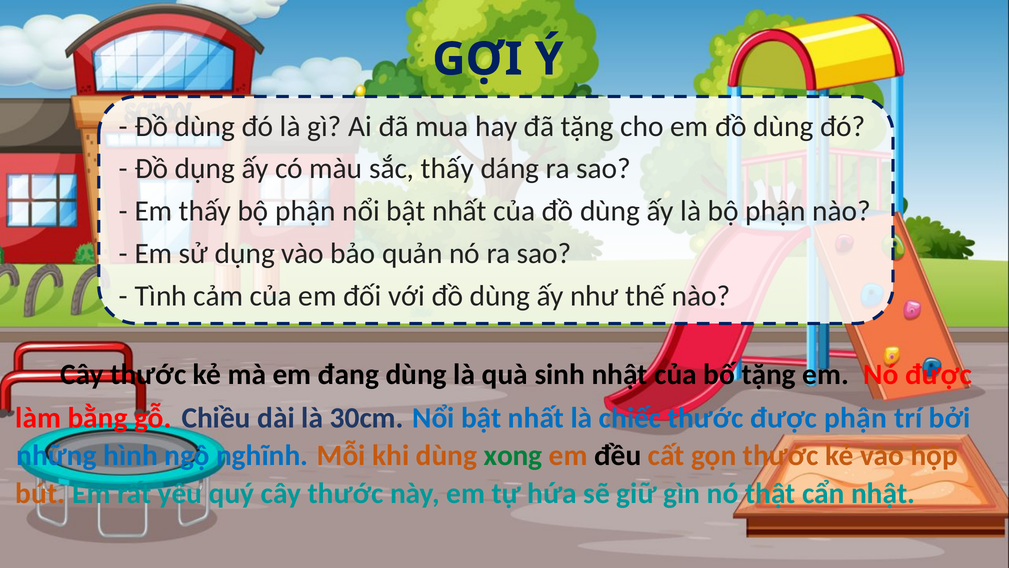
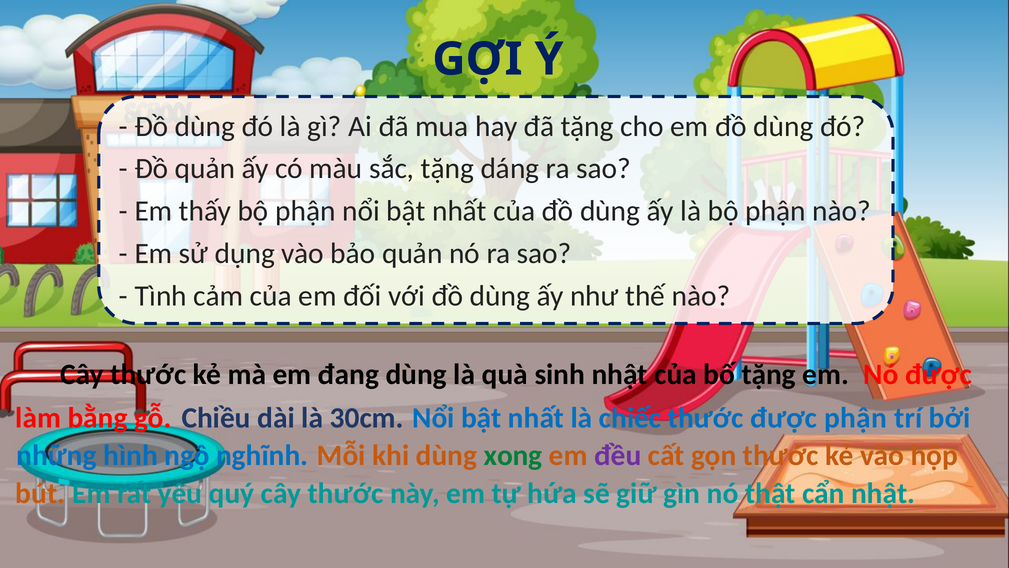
Đồ dụng: dụng -> quản (205, 169)
sắc thấy: thấy -> tặng (447, 169)
đều colour: black -> purple (618, 455)
